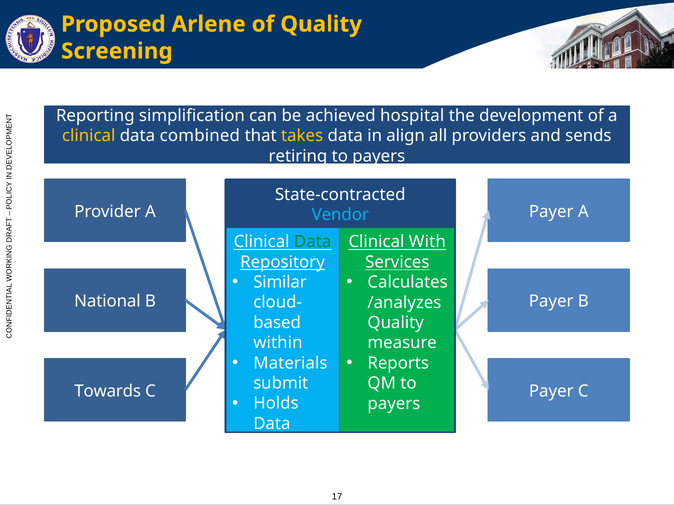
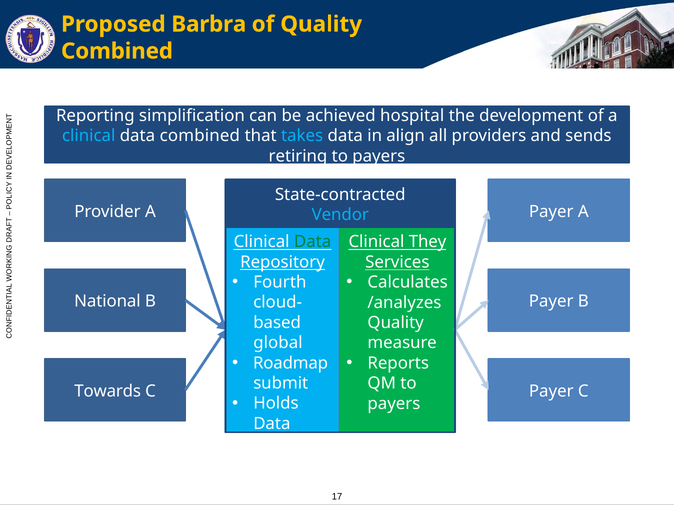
Arlene: Arlene -> Barbra (209, 24)
Screening: Screening -> Combined (117, 51)
clinical colour: yellow -> light blue (89, 136)
takes colour: yellow -> light blue (302, 136)
With: With -> They (428, 242)
Similar: Similar -> Fourth (280, 283)
within: within -> global (278, 343)
Materials: Materials -> Roadmap (291, 363)
